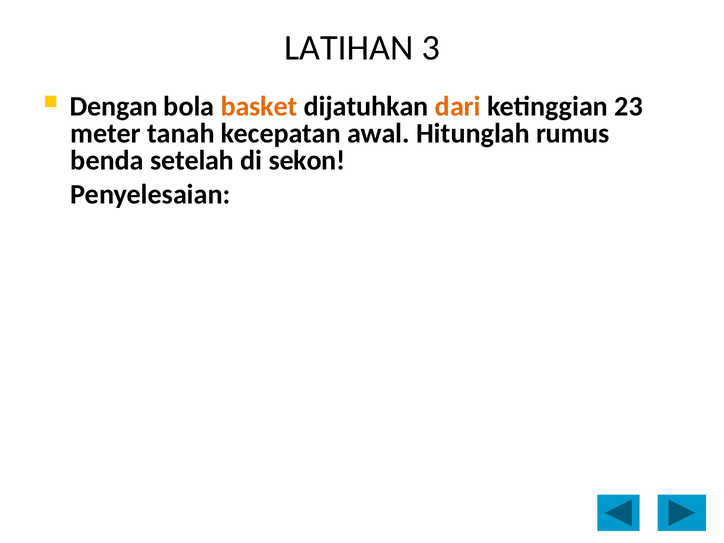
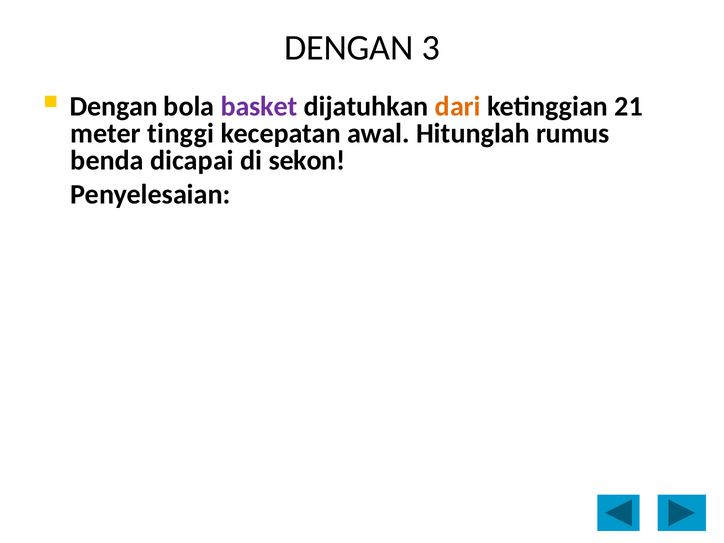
LATIHAN: LATIHAN -> DENGAN (349, 48)
basket colour: orange -> purple (259, 106)
23: 23 -> 21 (629, 106)
tanah: tanah -> tinggi (181, 133)
setelah: setelah -> dicapai (192, 160)
